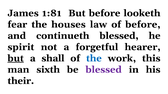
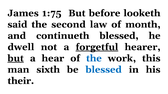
1:81: 1:81 -> 1:75 (52, 13)
fear: fear -> said (17, 25)
houses: houses -> second (68, 25)
of before: before -> month (143, 25)
spirit: spirit -> dwell (21, 47)
forgetful underline: none -> present (97, 47)
shall: shall -> hear (53, 59)
blessed colour: purple -> blue (104, 70)
